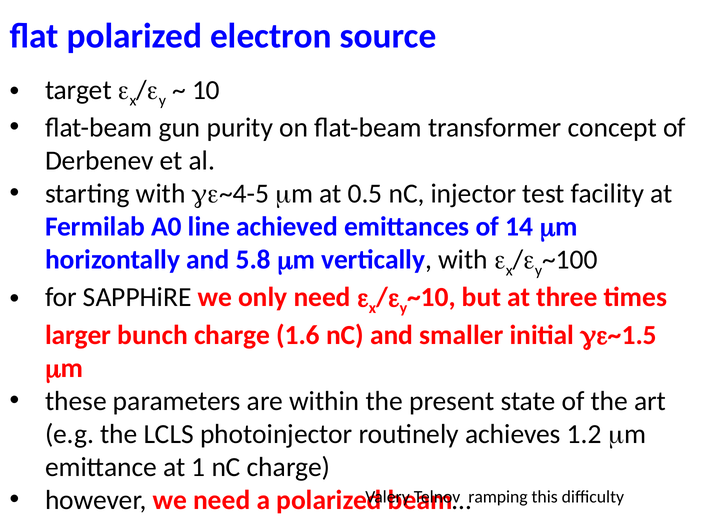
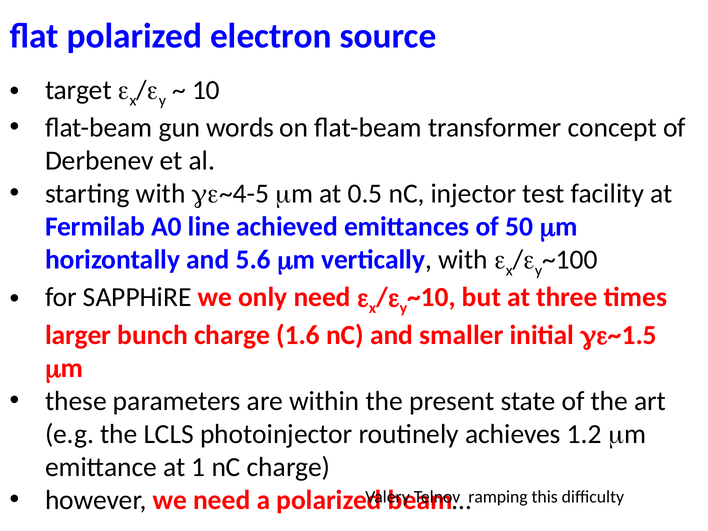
purity: purity -> words (240, 128)
14: 14 -> 50 (519, 227)
5.8: 5.8 -> 5.6 (253, 260)
